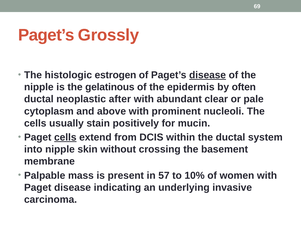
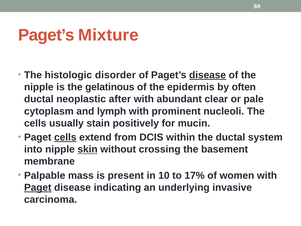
Grossly: Grossly -> Mixture (108, 35)
estrogen: estrogen -> disorder (115, 75)
above: above -> lymph (112, 111)
skin underline: none -> present (88, 149)
57: 57 -> 10 (164, 175)
10%: 10% -> 17% (195, 175)
Paget underline: none -> present (38, 187)
